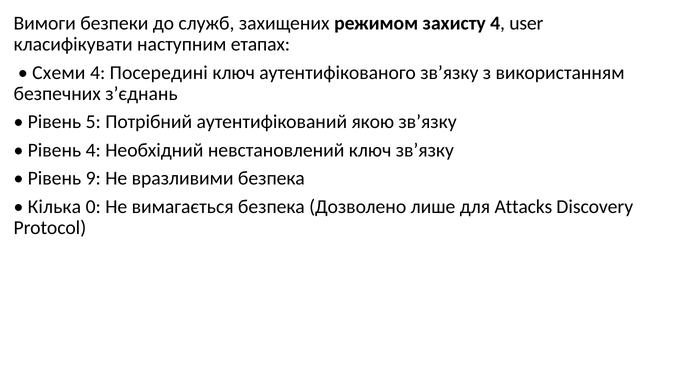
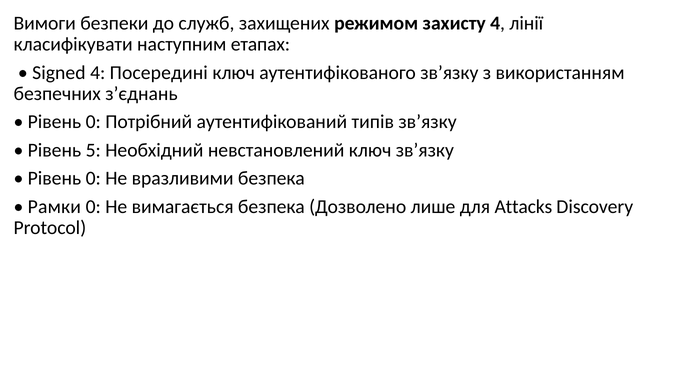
user: user -> лінії (526, 23)
Схеми: Схеми -> Signed (59, 73)
5: 5 -> 0 (93, 122)
якою: якою -> типів (373, 122)
Рівень 4: 4 -> 5 (93, 150)
9: 9 -> 0 (93, 179)
Кілька: Кілька -> Рамки (54, 207)
